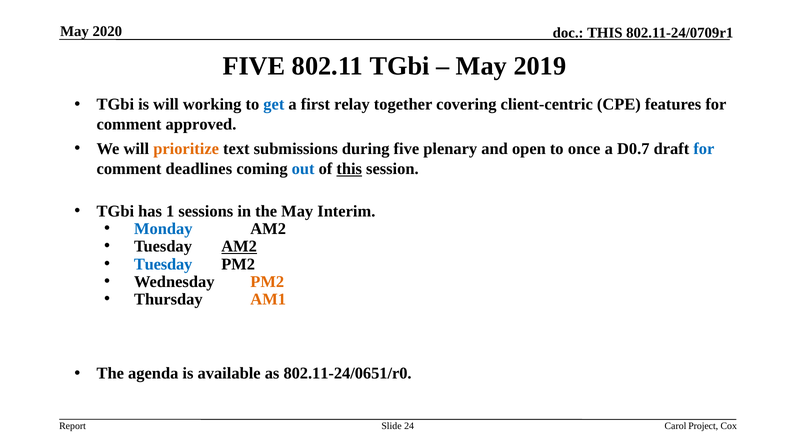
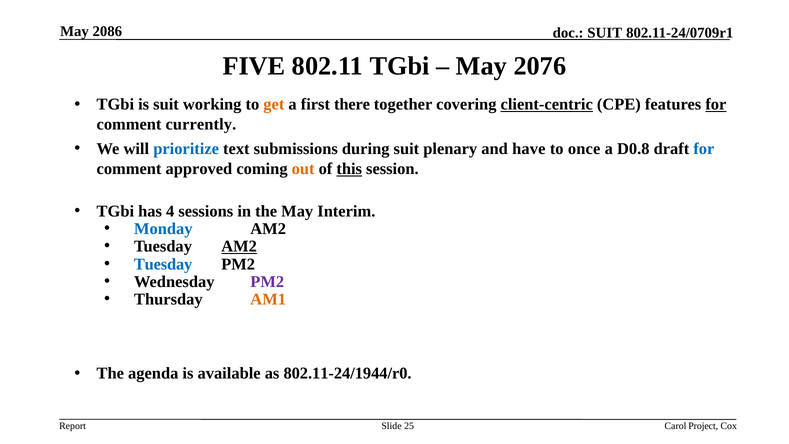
2020: 2020 -> 2086 (107, 31)
THIS: THIS -> SUIT (605, 33)
2019: 2019 -> 2076 (540, 66)
is will: will -> suit (166, 104)
get colour: blue -> orange (274, 104)
relay: relay -> there (352, 104)
client-centric underline: none -> present (547, 104)
for underline: none -> present (716, 104)
approved: approved -> currently (201, 124)
prioritize colour: orange -> blue (186, 149)
during five: five -> suit (406, 149)
open: open -> have (529, 149)
D0.7: D0.7 -> D0.8 (633, 149)
deadlines: deadlines -> approved (199, 169)
out colour: blue -> orange (303, 169)
1: 1 -> 4 (170, 211)
PM2 colour: orange -> purple (267, 282)
802.11-24/0651/r0: 802.11-24/0651/r0 -> 802.11-24/1944/r0 (348, 373)
24: 24 -> 25 (409, 426)
